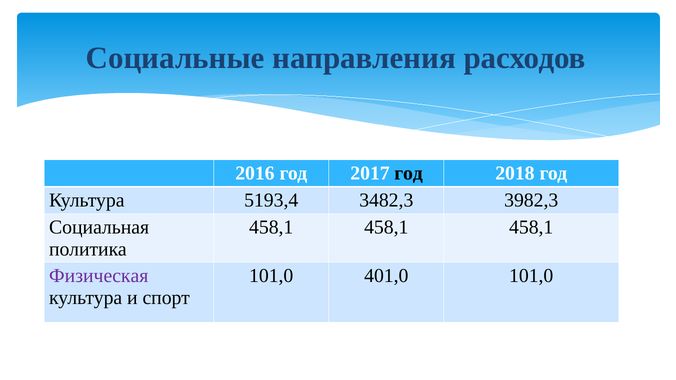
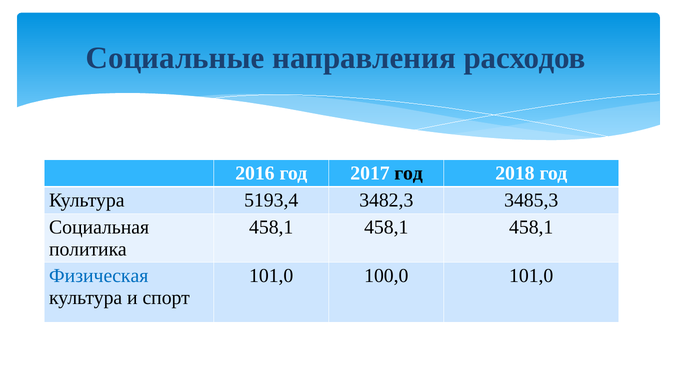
3982,3: 3982,3 -> 3485,3 (531, 200)
Физическая colour: purple -> blue (99, 276)
401,0: 401,0 -> 100,0 (386, 276)
